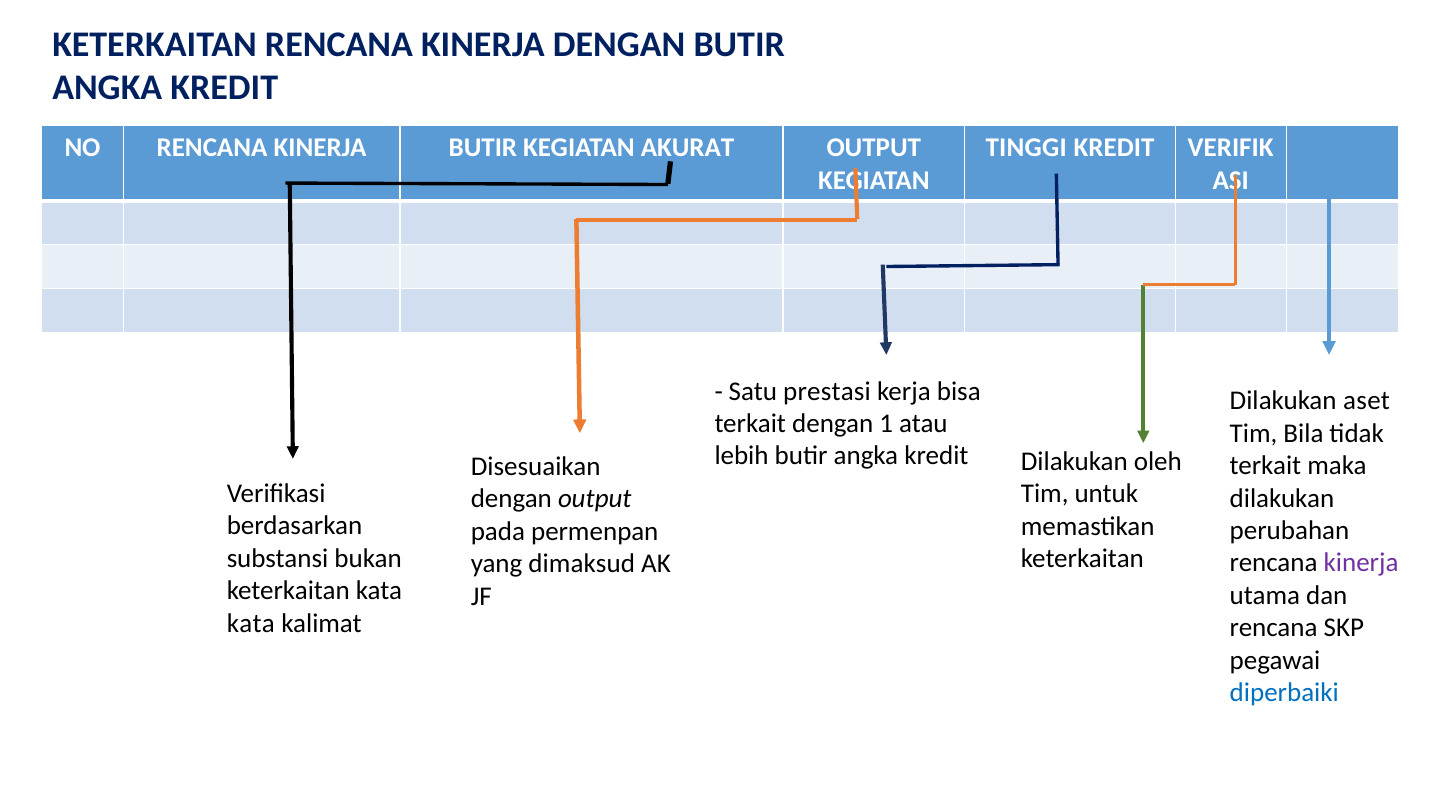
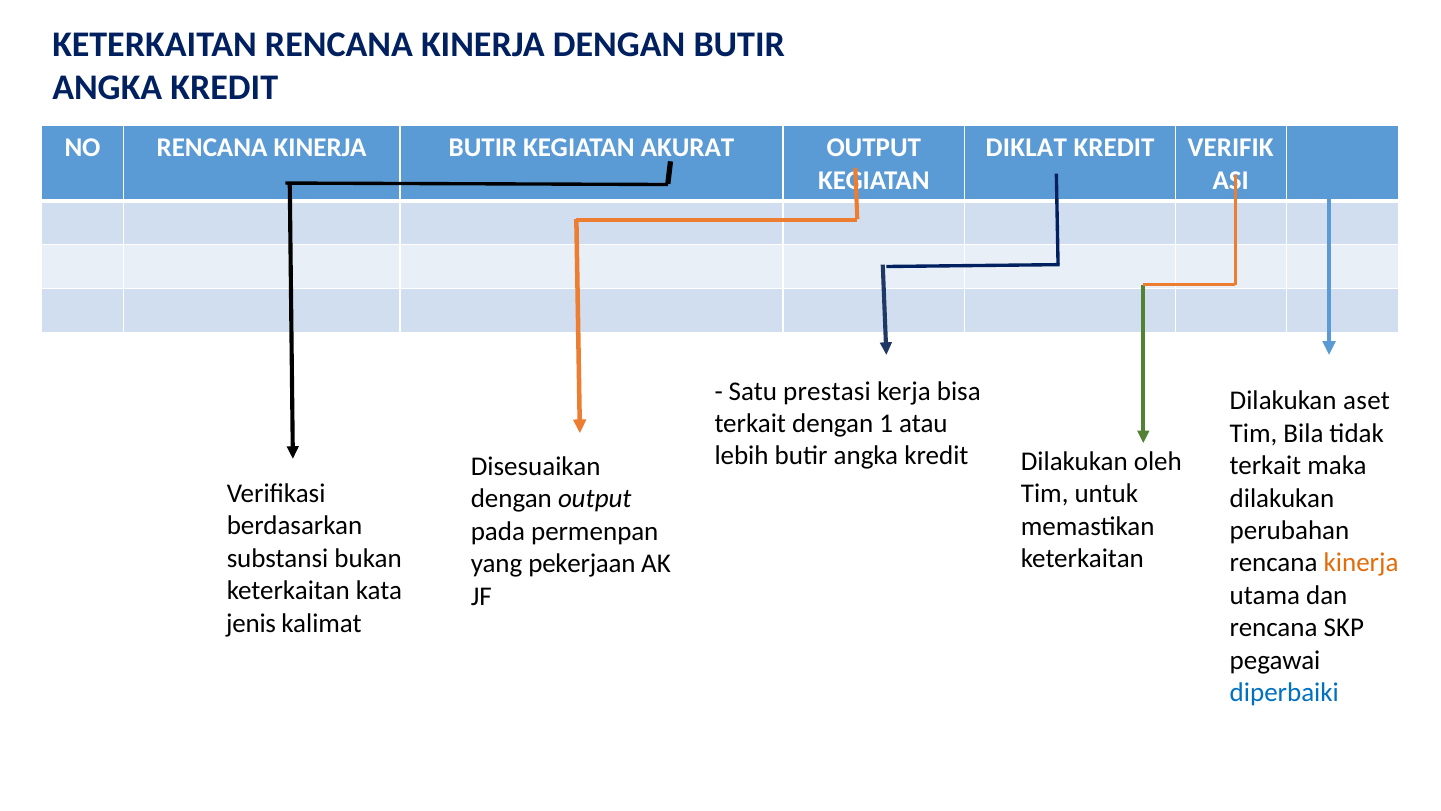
TINGGI: TINGGI -> DIKLAT (1026, 147)
kinerja colour: purple -> orange (1361, 563)
dimaksud: dimaksud -> pekerjaan (582, 563)
kata: kata -> jenis (251, 623)
